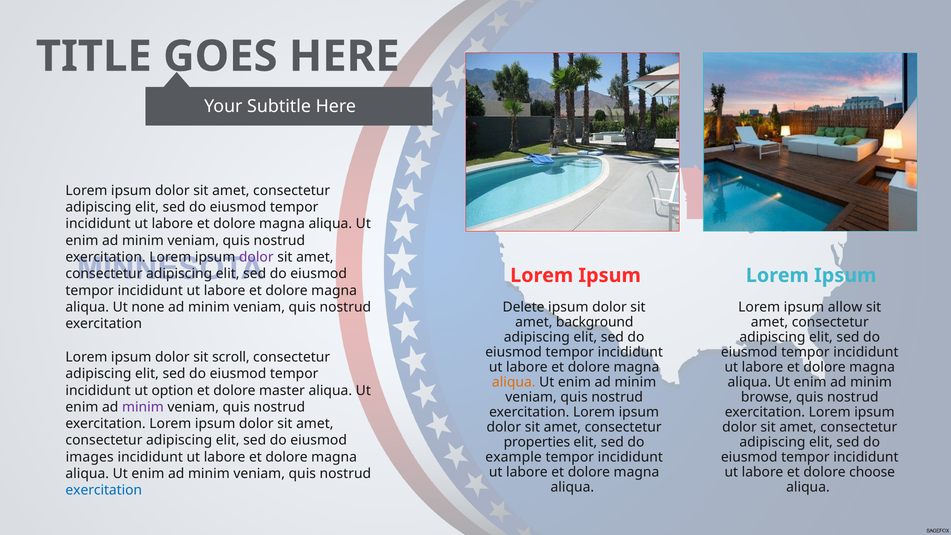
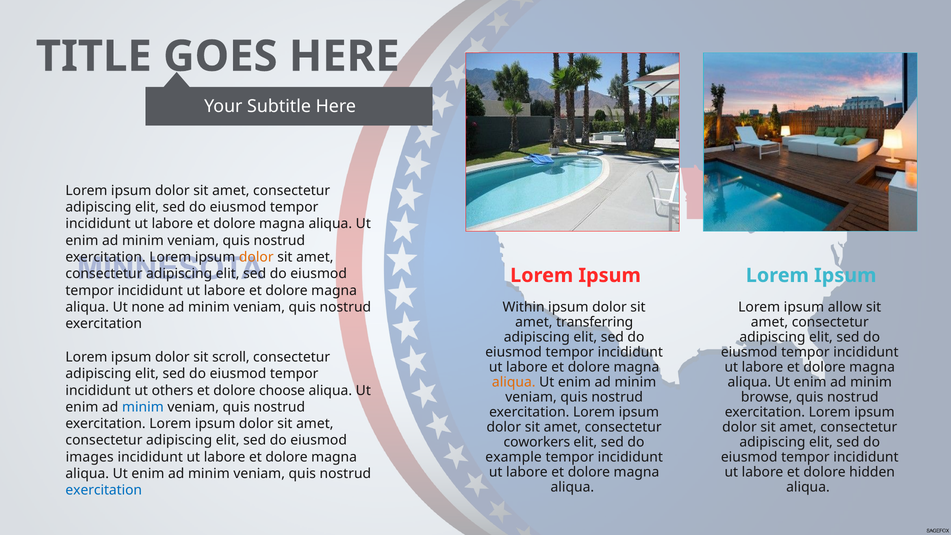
dolor colour: purple -> orange (256, 257)
Delete: Delete -> Within (524, 307)
background: background -> transferring (595, 322)
option: option -> others (172, 390)
master: master -> choose (282, 390)
minim colour: purple -> blue (143, 407)
properties: properties -> coworkers (537, 442)
choose: choose -> hidden (872, 472)
